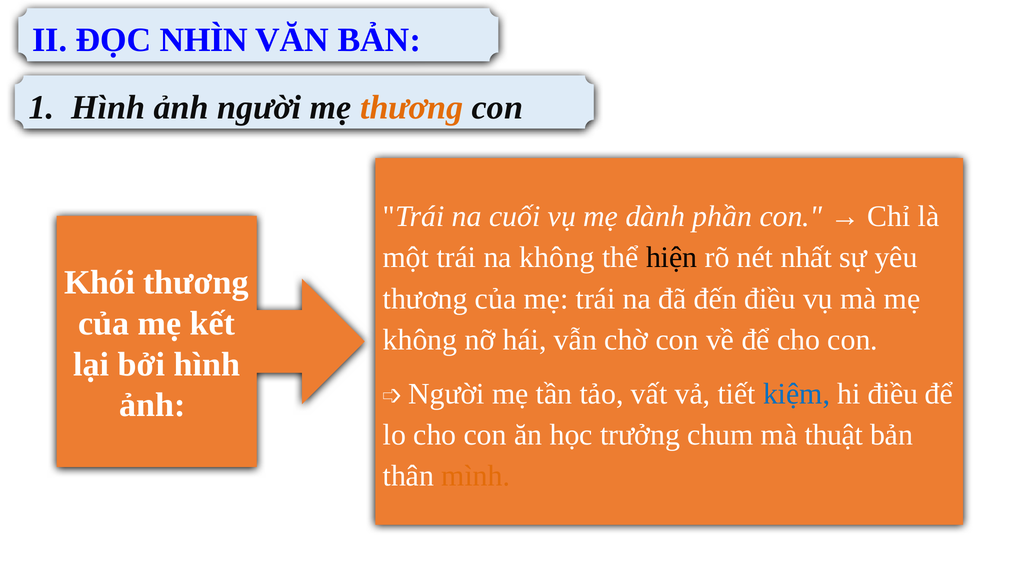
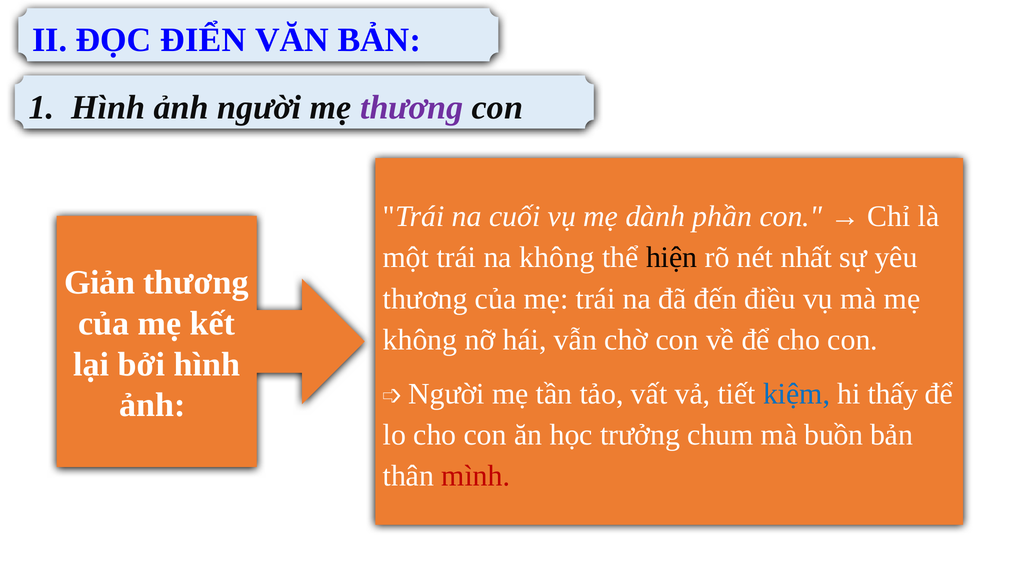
NHÌN: NHÌN -> ĐIỂN (203, 40)
thương colour: orange -> purple (412, 108)
Khói: Khói -> Giản (100, 283)
hi điều: điều -> thấy (893, 394)
thuật: thuật -> buồn (834, 435)
mình colour: orange -> red (476, 476)
